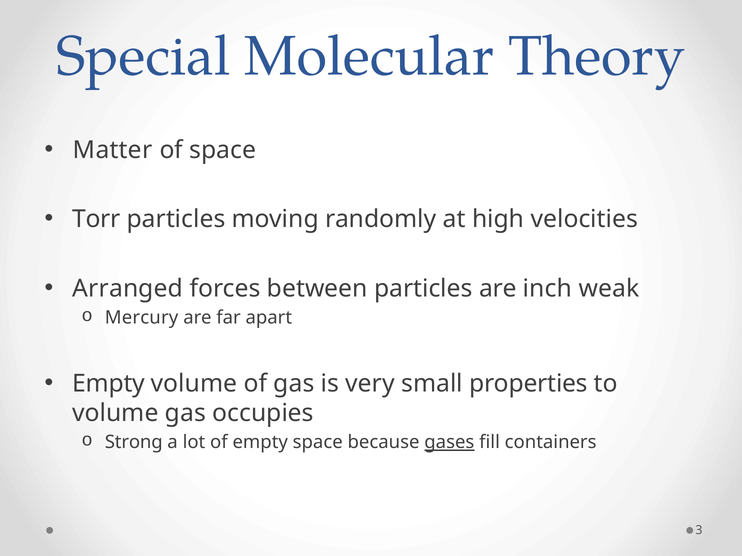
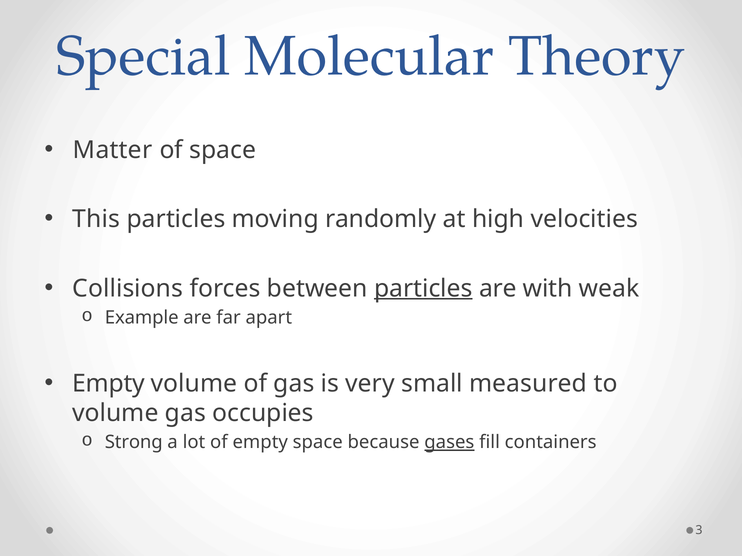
Torr: Torr -> This (96, 219)
Arranged: Arranged -> Collisions (128, 289)
particles underline: none -> present (423, 289)
inch: inch -> with (548, 289)
Mercury: Mercury -> Example (142, 318)
properties: properties -> measured (528, 384)
